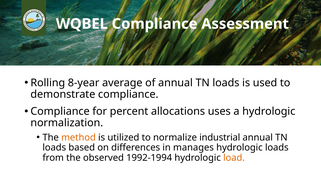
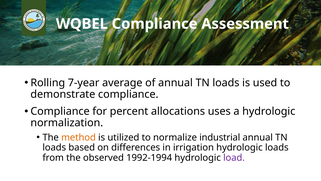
8-year: 8-year -> 7-year (84, 83)
manages: manages -> irrigation (193, 147)
load colour: orange -> purple (234, 157)
